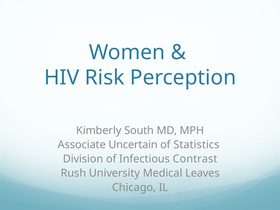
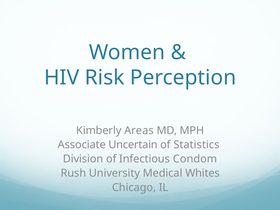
South: South -> Areas (139, 130)
Contrast: Contrast -> Condom (195, 159)
Leaves: Leaves -> Whites (202, 173)
